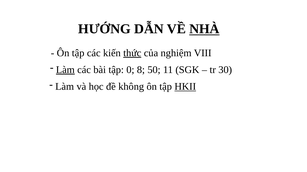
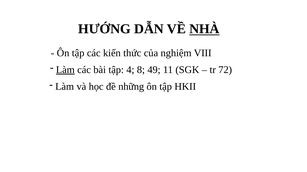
thức underline: present -> none (132, 53)
0: 0 -> 4 (130, 70)
50: 50 -> 49 (154, 70)
30: 30 -> 72 (225, 70)
không: không -> những (131, 87)
HKII underline: present -> none (185, 87)
